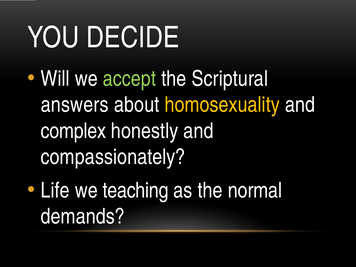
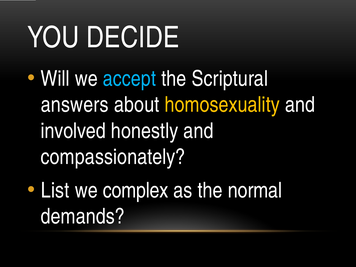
accept colour: light green -> light blue (129, 79)
complex: complex -> involved (73, 131)
Life: Life -> List (55, 190)
teaching: teaching -> complex (136, 190)
